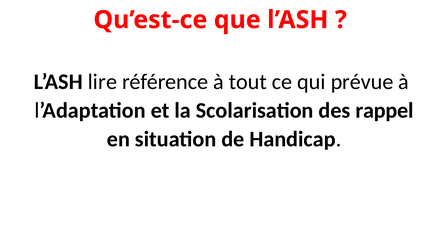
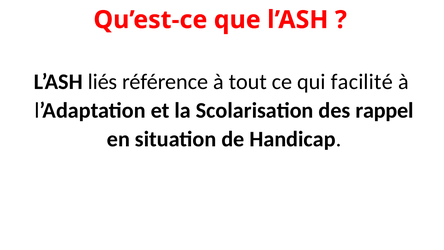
lire: lire -> liés (103, 82)
prévue: prévue -> facilité (362, 82)
